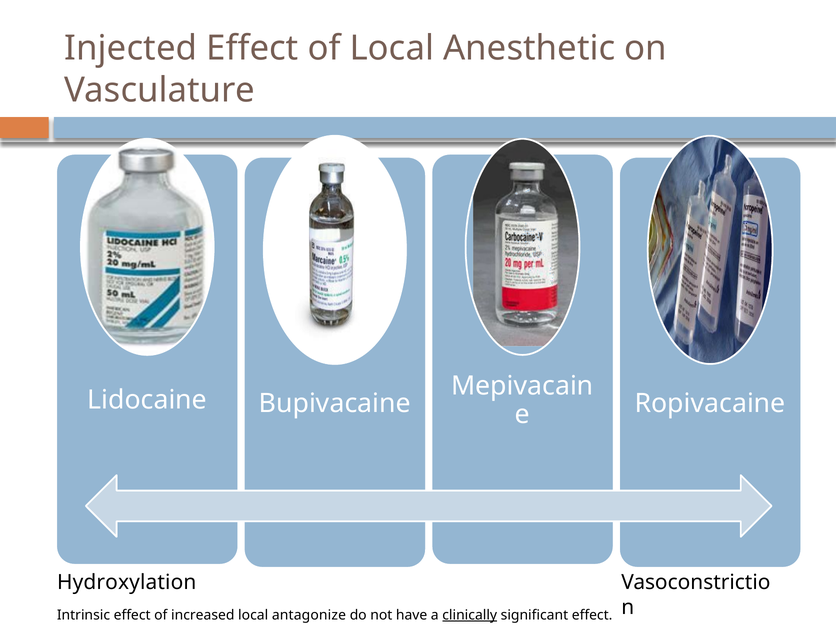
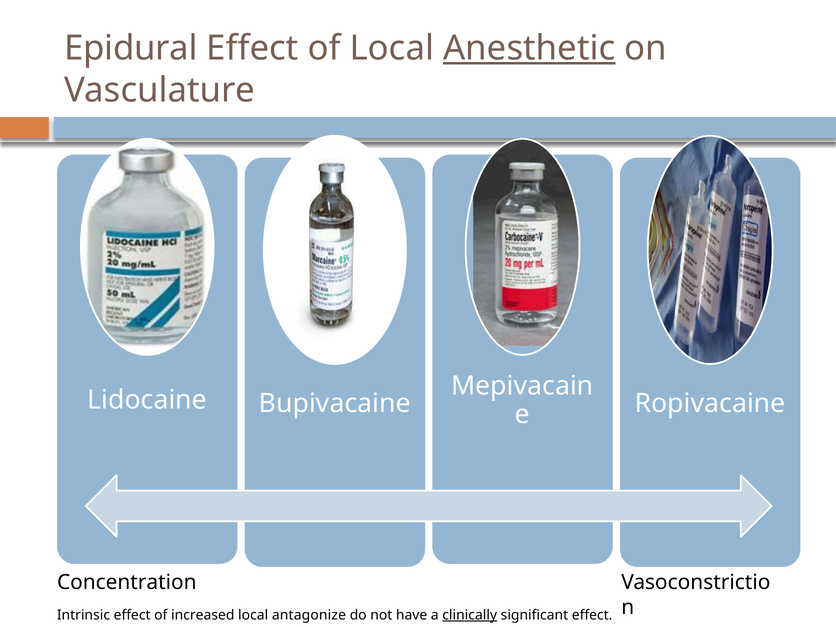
Injected: Injected -> Epidural (131, 48)
Anesthetic underline: none -> present (529, 48)
Hydroxylation: Hydroxylation -> Concentration (127, 582)
